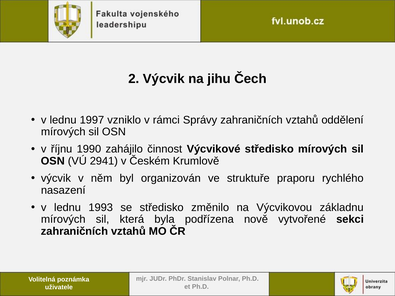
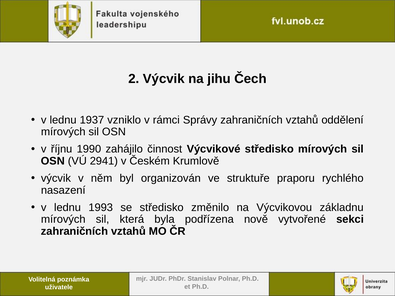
1997: 1997 -> 1937 (92, 120)
